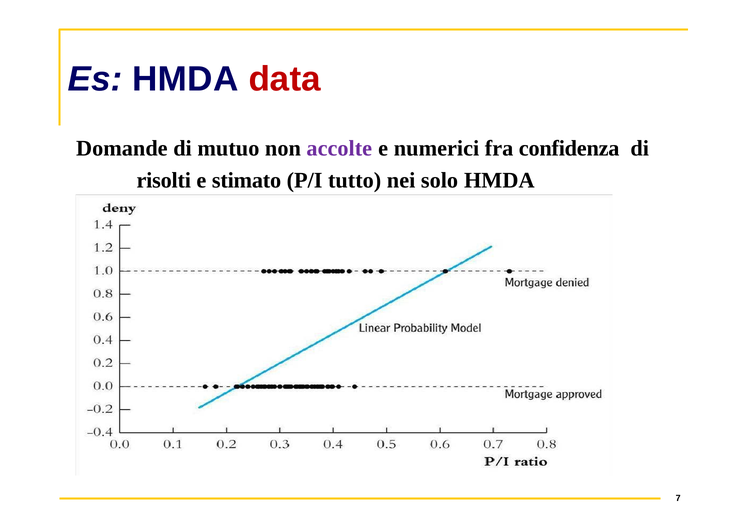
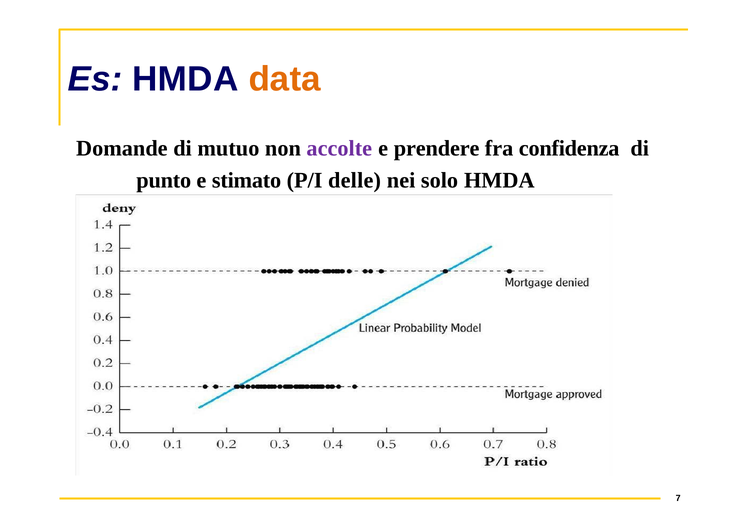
data colour: red -> orange (285, 79)
numerici: numerici -> prendere (437, 148)
risolti: risolti -> punto (164, 180)
tutto: tutto -> delle (355, 180)
